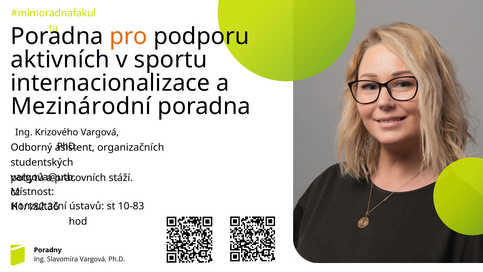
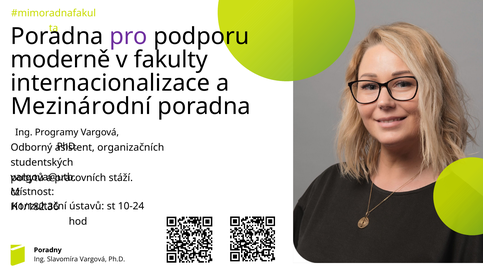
pro colour: orange -> purple (128, 36)
aktivních: aktivních -> moderně (60, 60)
sportu: sportu -> fakulty (171, 60)
Krizového: Krizového -> Programy (57, 132)
10-83: 10-83 -> 10-24 (131, 206)
